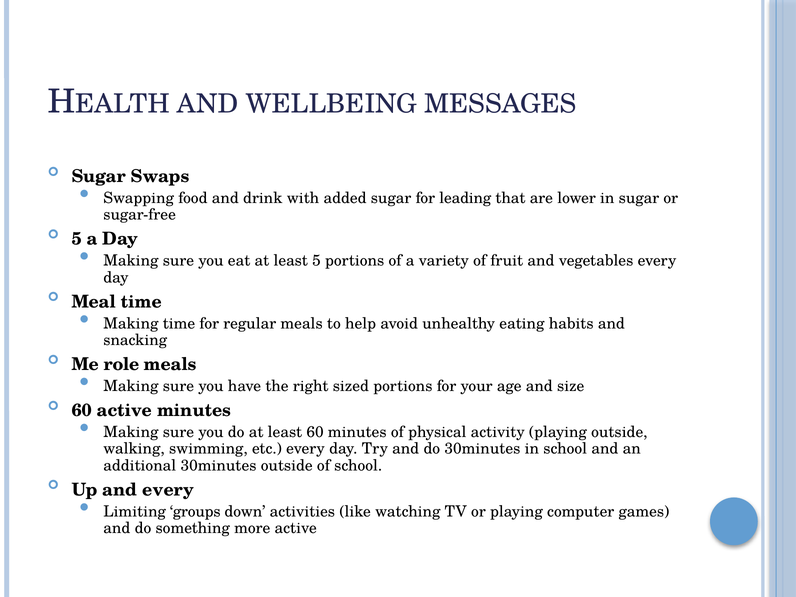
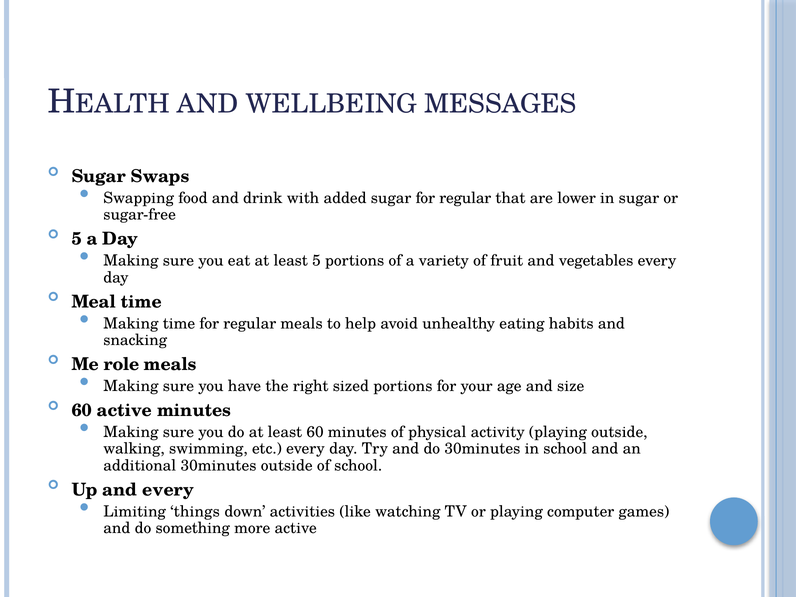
sugar for leading: leading -> regular (465, 198)
groups: groups -> things (195, 512)
